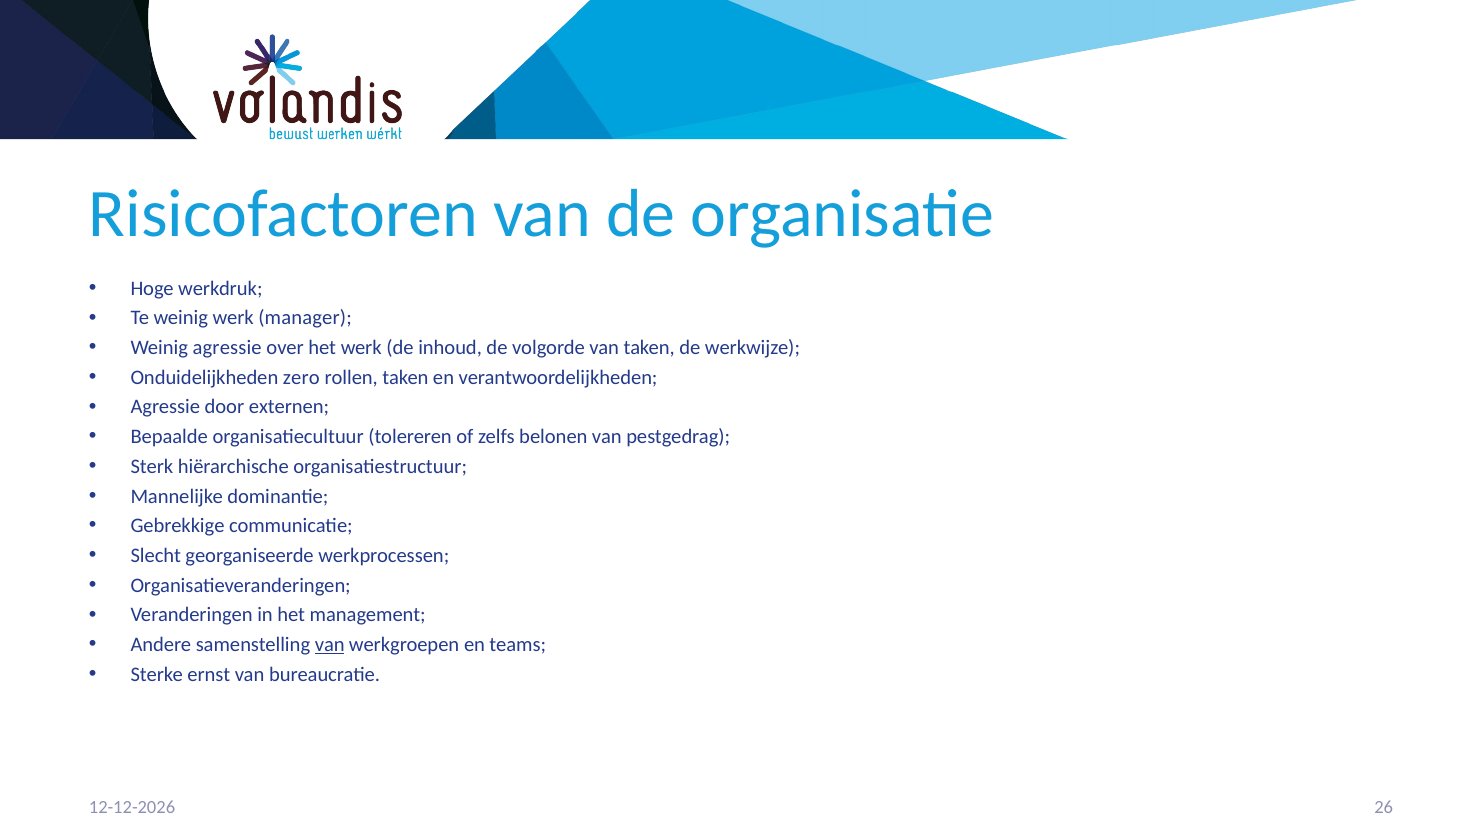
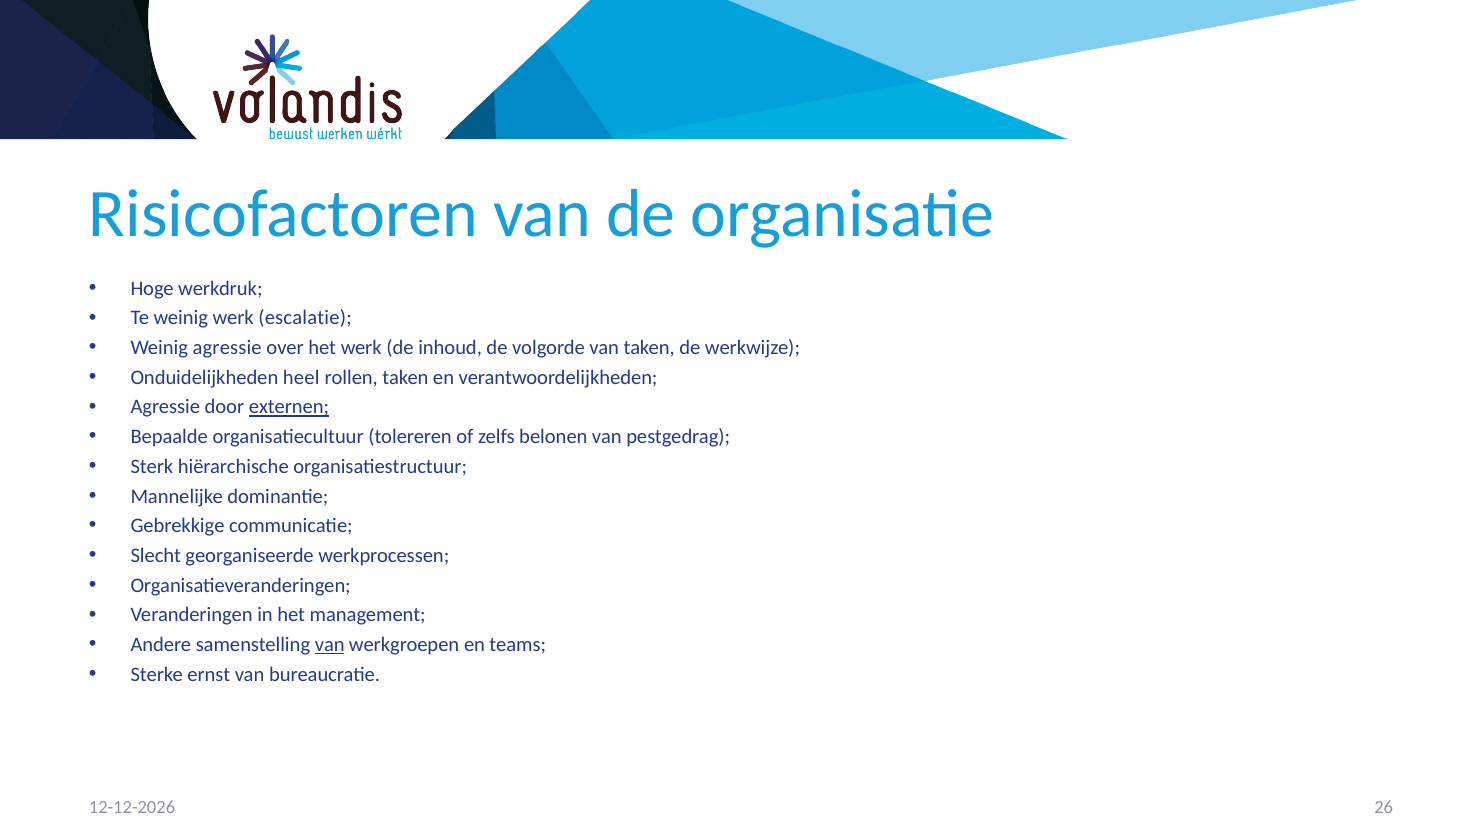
manager: manager -> escalatie (305, 318)
zero: zero -> heel (301, 377)
externen underline: none -> present (289, 407)
